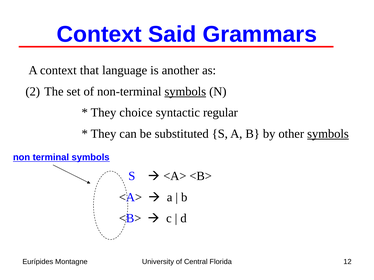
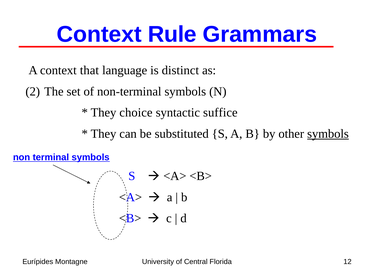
Said: Said -> Rule (172, 34)
another: another -> distinct (180, 70)
symbols underline: present -> none (185, 92)
regular: regular -> suffice (220, 113)
